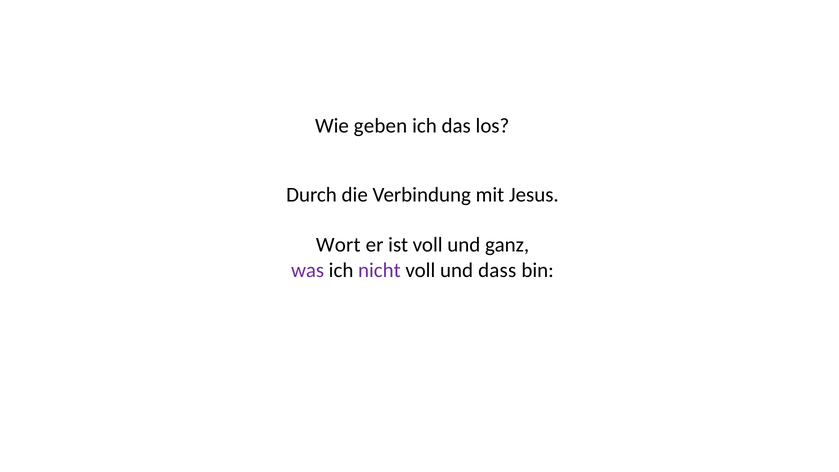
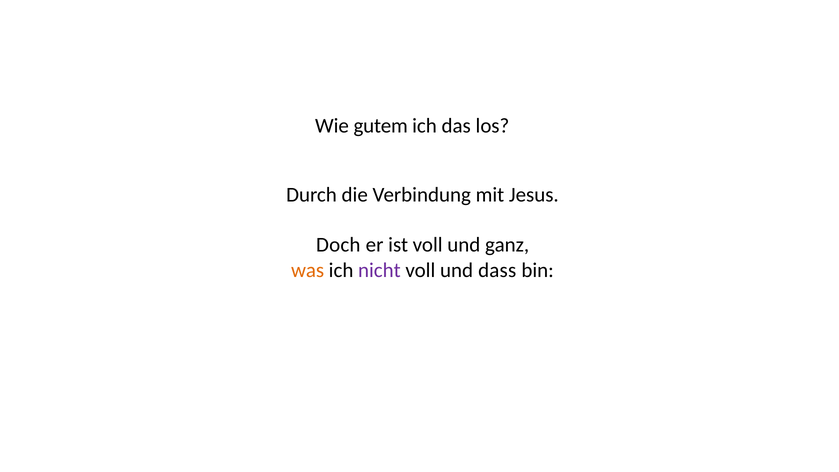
geben: geben -> gutem (381, 126)
Wort: Wort -> Doch (338, 245)
was colour: purple -> orange (308, 270)
